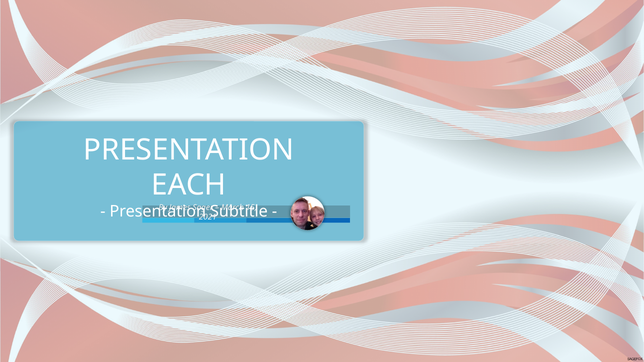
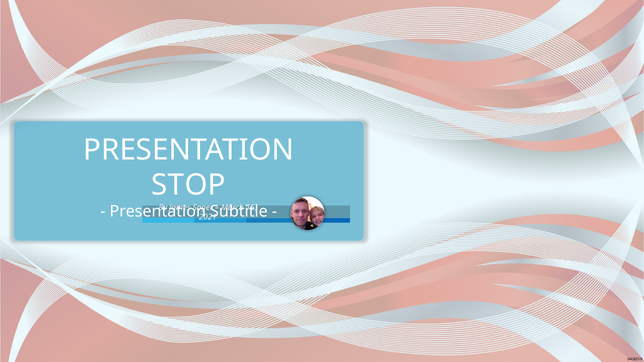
EACH: EACH -> STOP (189, 185)
